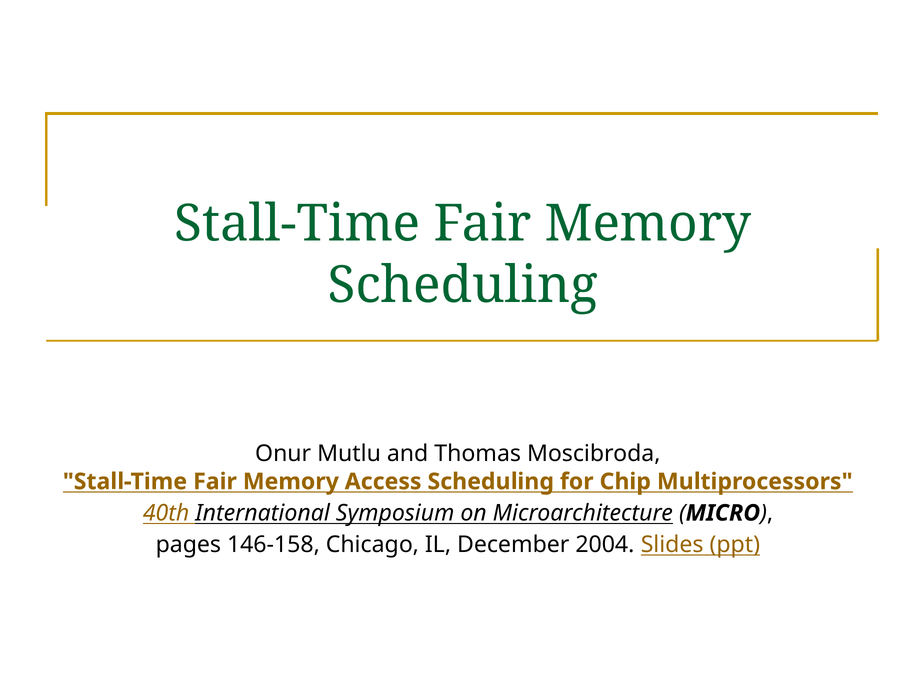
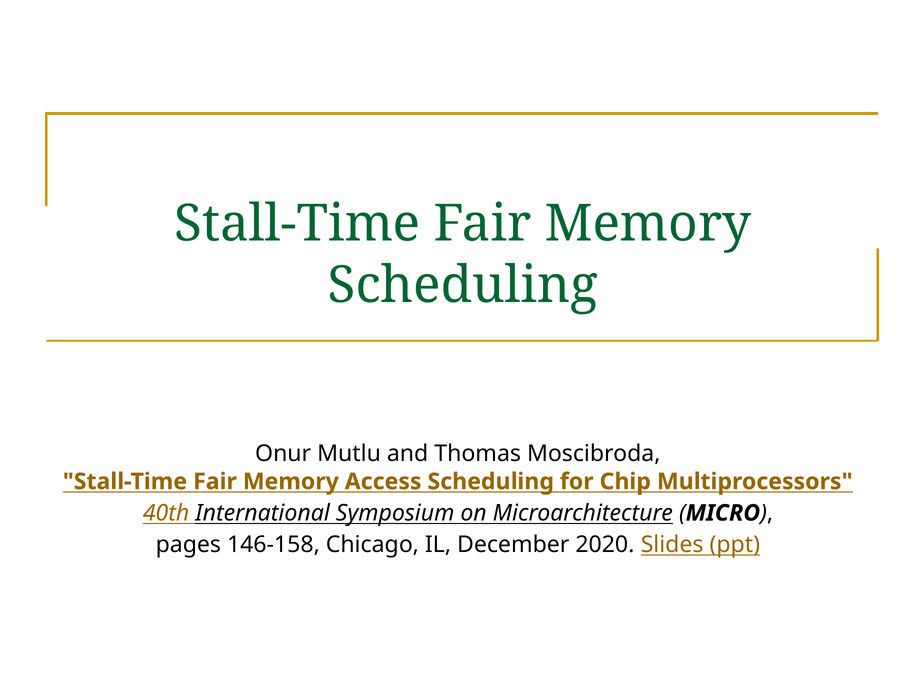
2004: 2004 -> 2020 (605, 544)
